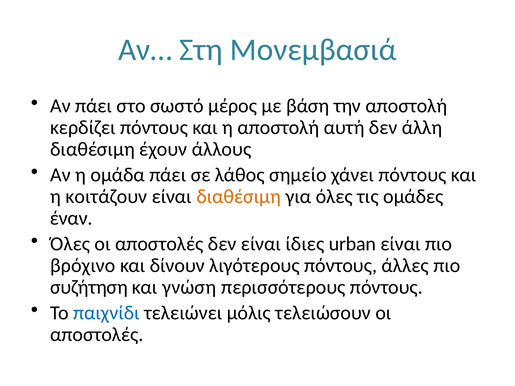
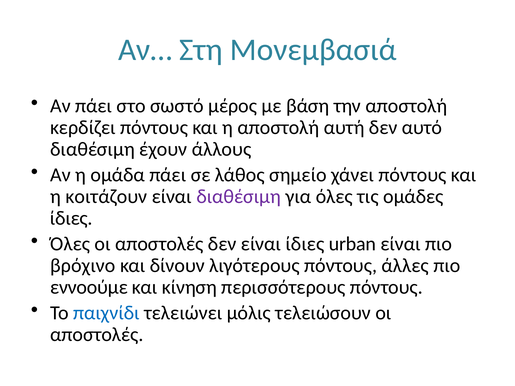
άλλη: άλλη -> αυτό (422, 128)
διαθέσιμη colour: orange -> purple (239, 197)
έναν: έναν -> ίδιες (71, 218)
συζήτηση: συζήτηση -> εννοούμε (89, 287)
γνώση: γνώση -> κίνηση (189, 287)
